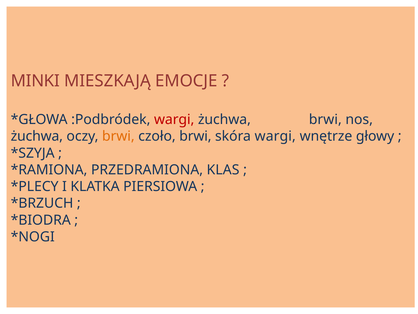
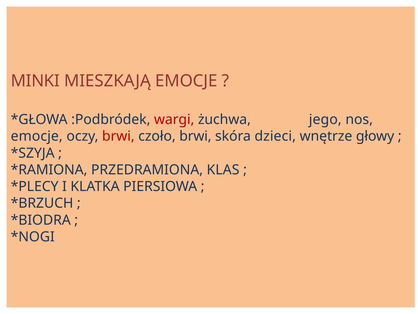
żuchwa brwi: brwi -> jego (325, 119)
żuchwa: żuchwa -> emocje (37, 136)
brwi colour: orange -> red (118, 136)
skóra wargi: wargi -> dzieci (275, 136)
